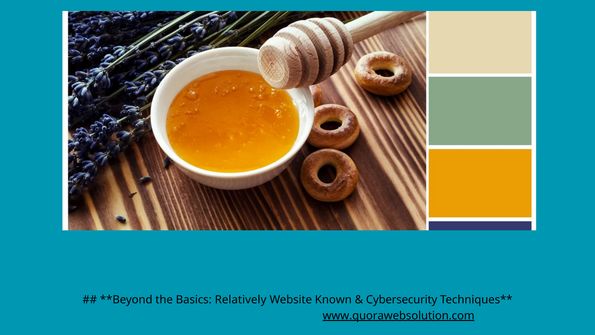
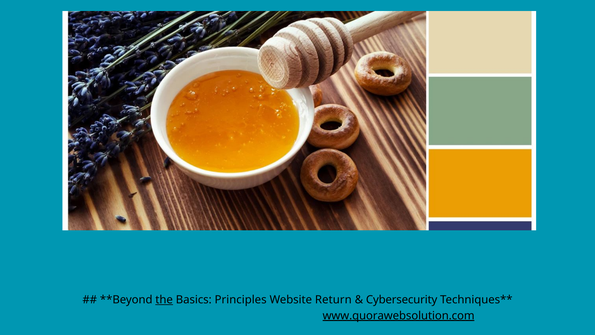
the underline: none -> present (164, 300)
Relatively: Relatively -> Principles (241, 300)
Known: Known -> Return (333, 300)
